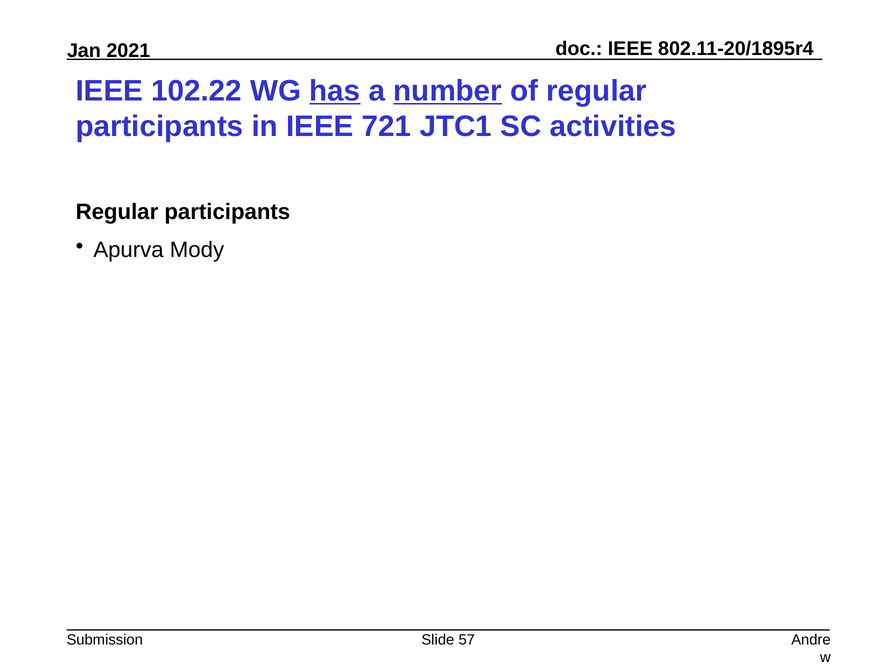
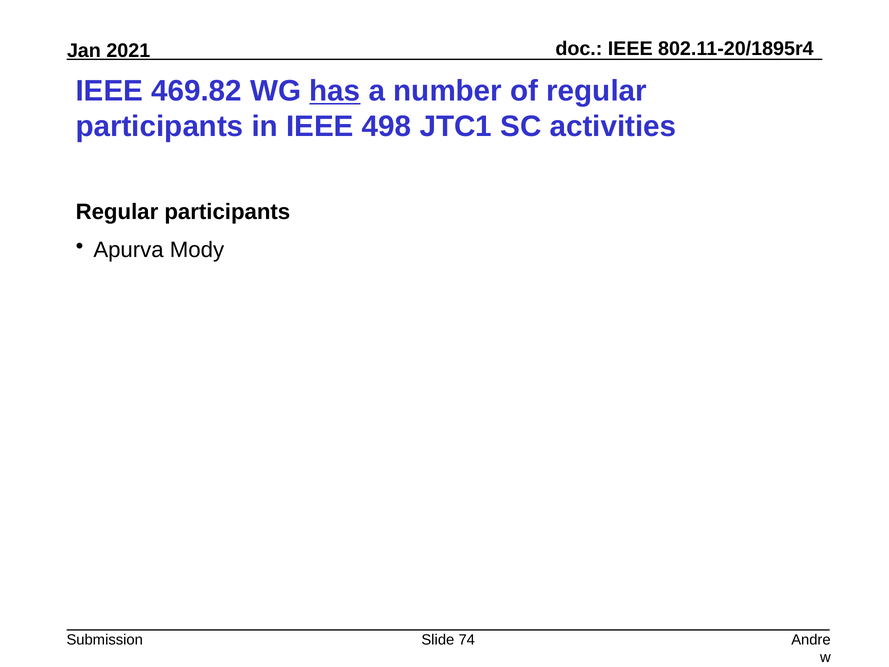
102.22: 102.22 -> 469.82 (197, 91)
number underline: present -> none (448, 91)
721: 721 -> 498 (387, 127)
57: 57 -> 74 (467, 639)
